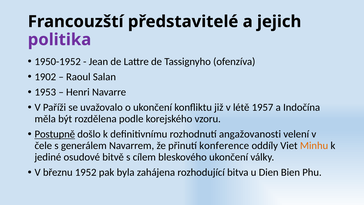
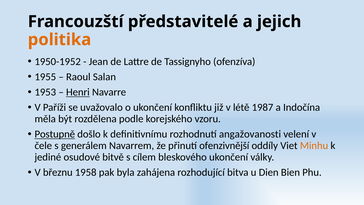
politika colour: purple -> orange (59, 40)
1902: 1902 -> 1955 (45, 77)
Henri underline: none -> present (78, 92)
1957: 1957 -> 1987 (263, 107)
konference: konference -> ofenzivnější (224, 146)
1952: 1952 -> 1958 (86, 172)
